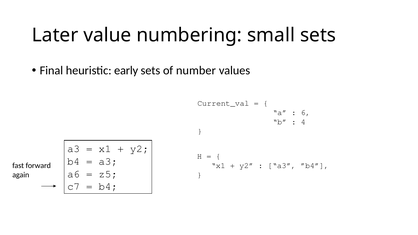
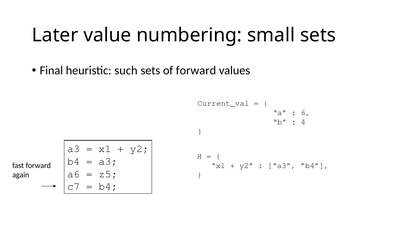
early: early -> such (126, 71)
of number: number -> forward (196, 71)
